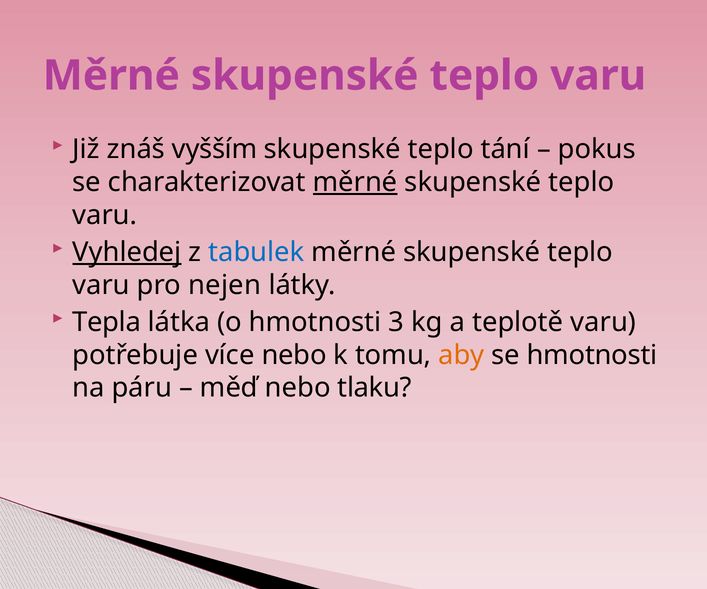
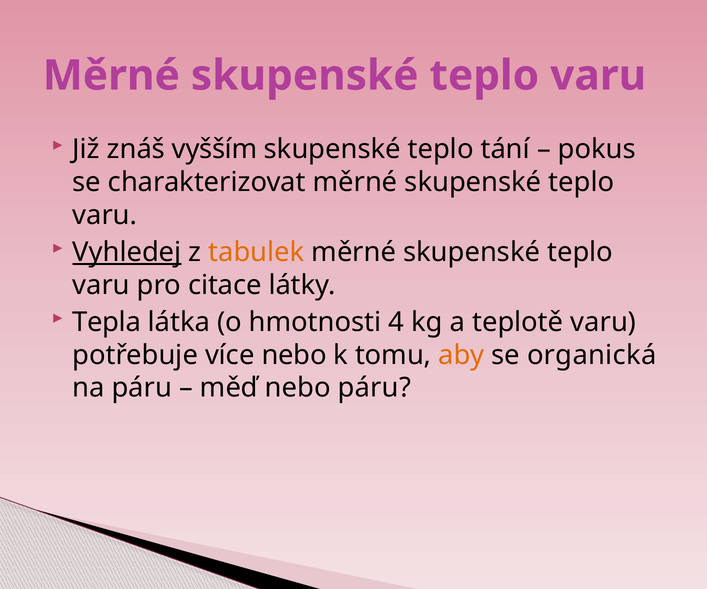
měrné underline: present -> none (355, 182)
tabulek colour: blue -> orange (256, 252)
nejen: nejen -> citace (225, 285)
3: 3 -> 4 (396, 322)
se hmotnosti: hmotnosti -> organická (592, 355)
nebo tlaku: tlaku -> páru (374, 388)
